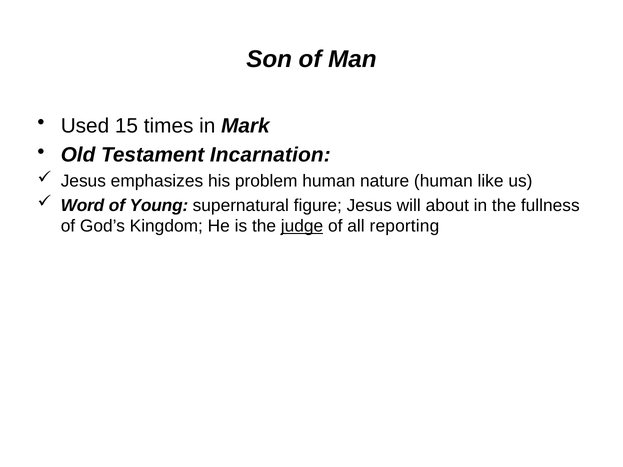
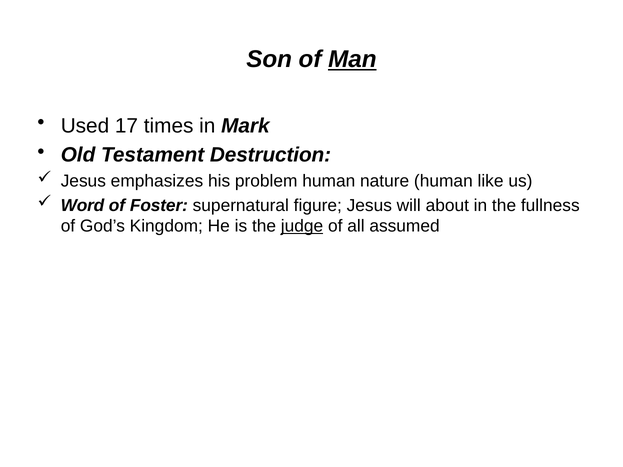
Man underline: none -> present (352, 59)
15: 15 -> 17 (127, 126)
Incarnation: Incarnation -> Destruction (270, 155)
Young: Young -> Foster (159, 205)
reporting: reporting -> assumed (405, 226)
